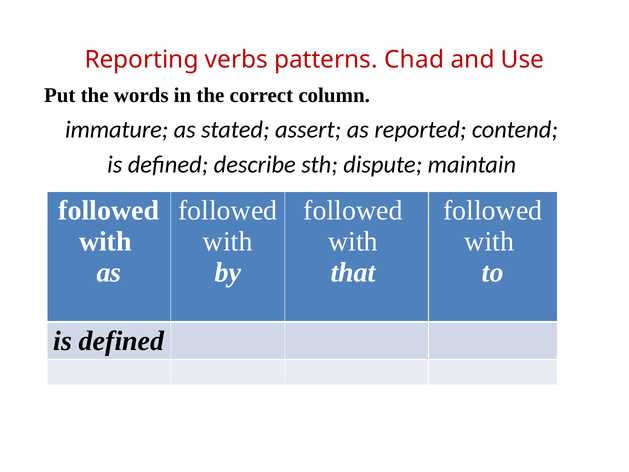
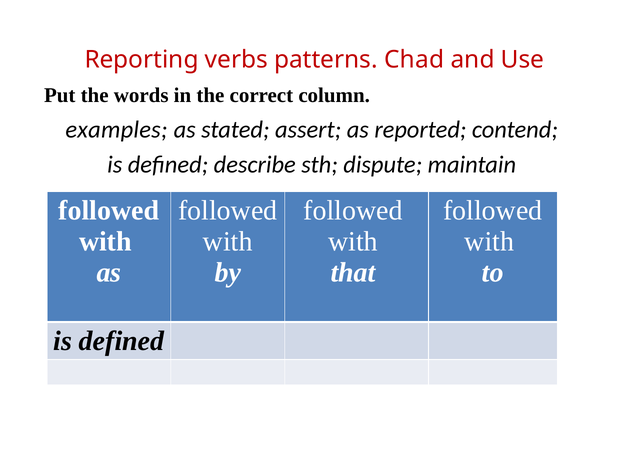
immature: immature -> examples (116, 130)
